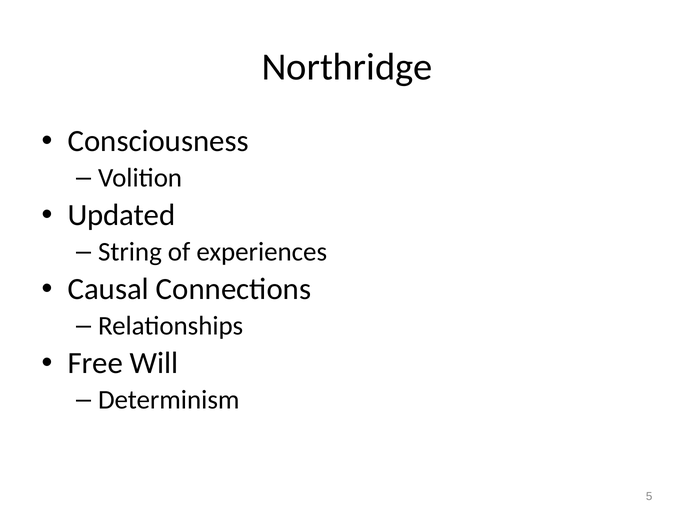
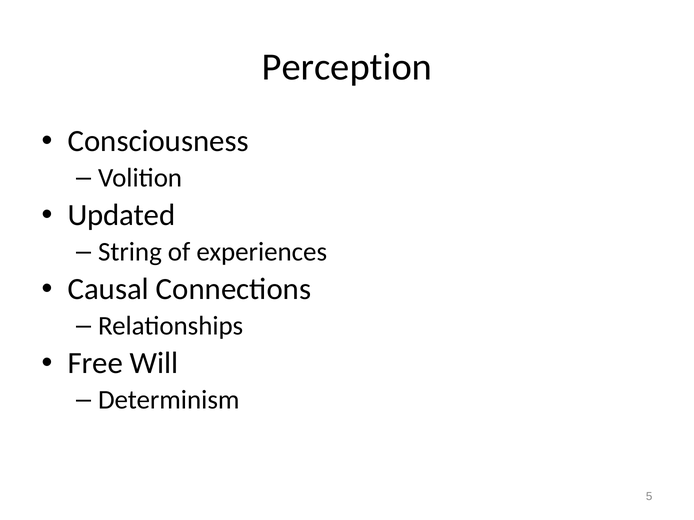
Northridge: Northridge -> Perception (347, 67)
